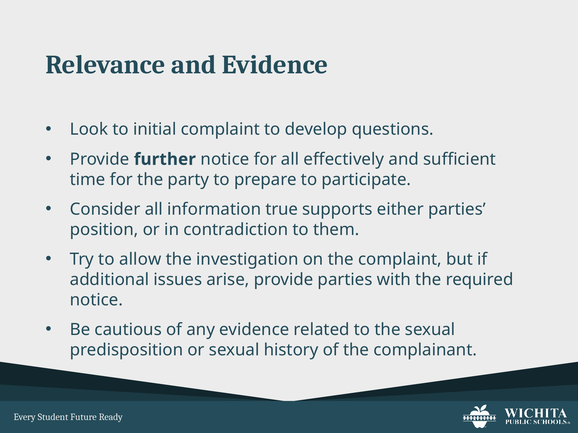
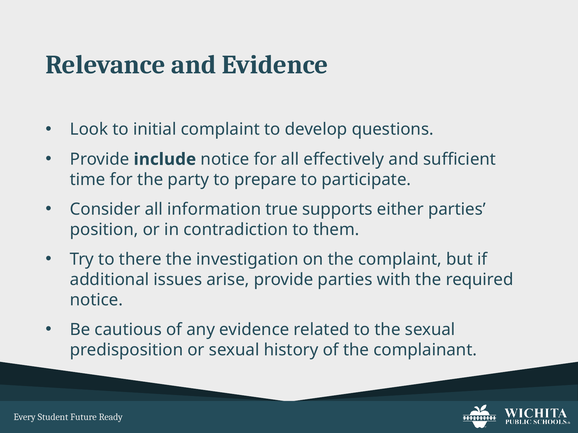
further: further -> include (165, 159)
allow: allow -> there (140, 260)
